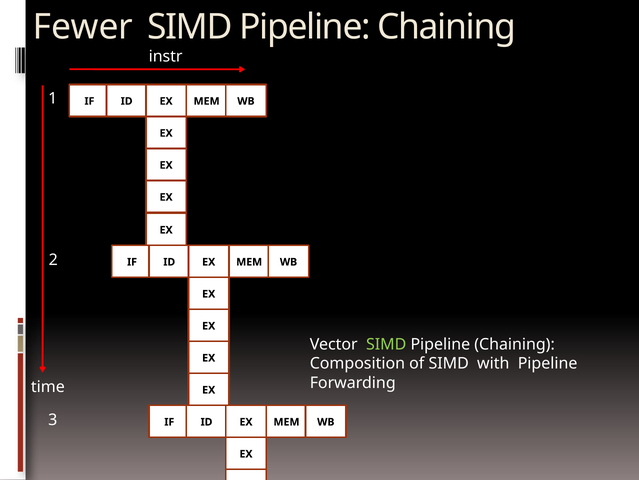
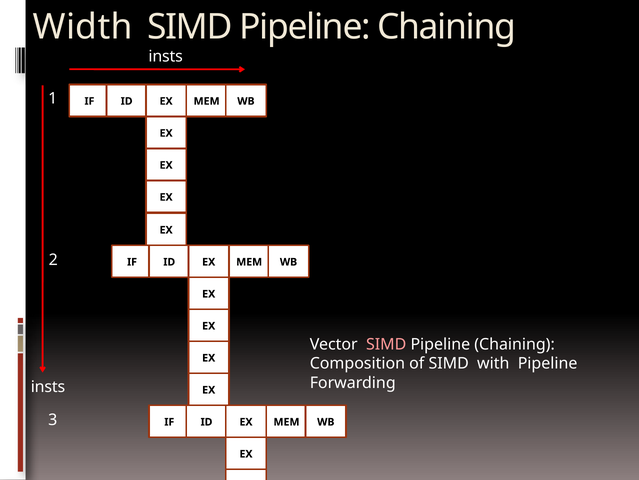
Fewer: Fewer -> Width (83, 27)
instr: instr -> insts (166, 56)
SIMD colour: light green -> pink (386, 344)
time: time -> insts (48, 387)
